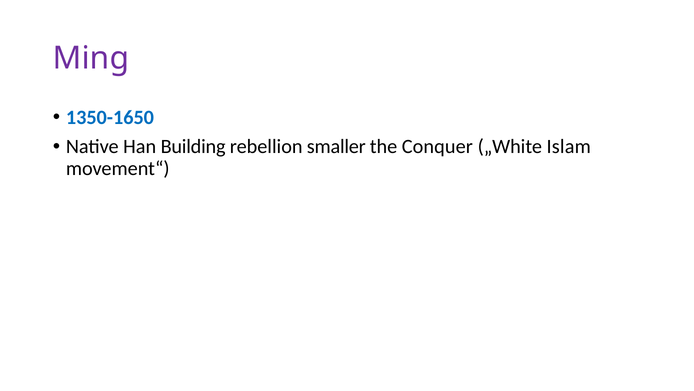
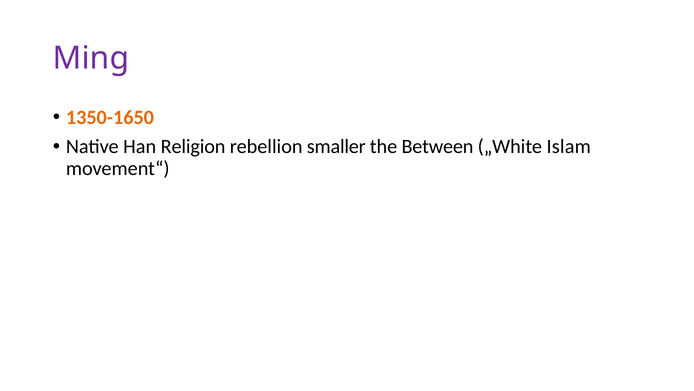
1350-1650 colour: blue -> orange (110, 117)
Building: Building -> Religion (193, 146)
Conquer: Conquer -> Between (437, 146)
